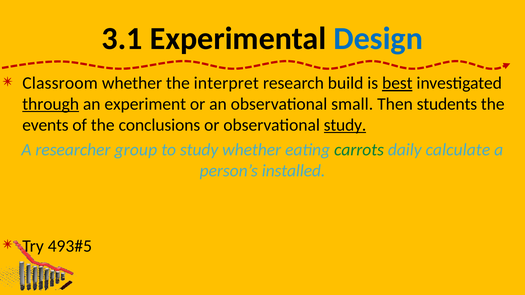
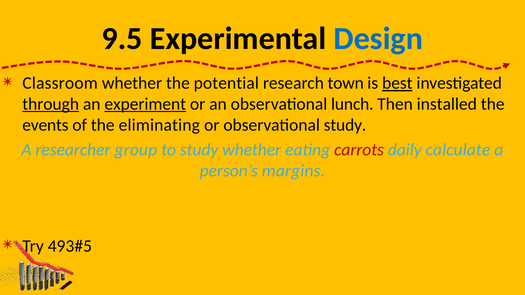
3.1: 3.1 -> 9.5 (122, 39)
interpret: interpret -> potential (226, 83)
build: build -> town (346, 83)
experiment underline: none -> present (145, 104)
small: small -> lunch (352, 104)
students: students -> installed (447, 104)
conclusions: conclusions -> eliminating (159, 125)
study underline: present -> none (345, 125)
carrots colour: green -> red (359, 150)
installed: installed -> margins (293, 171)
